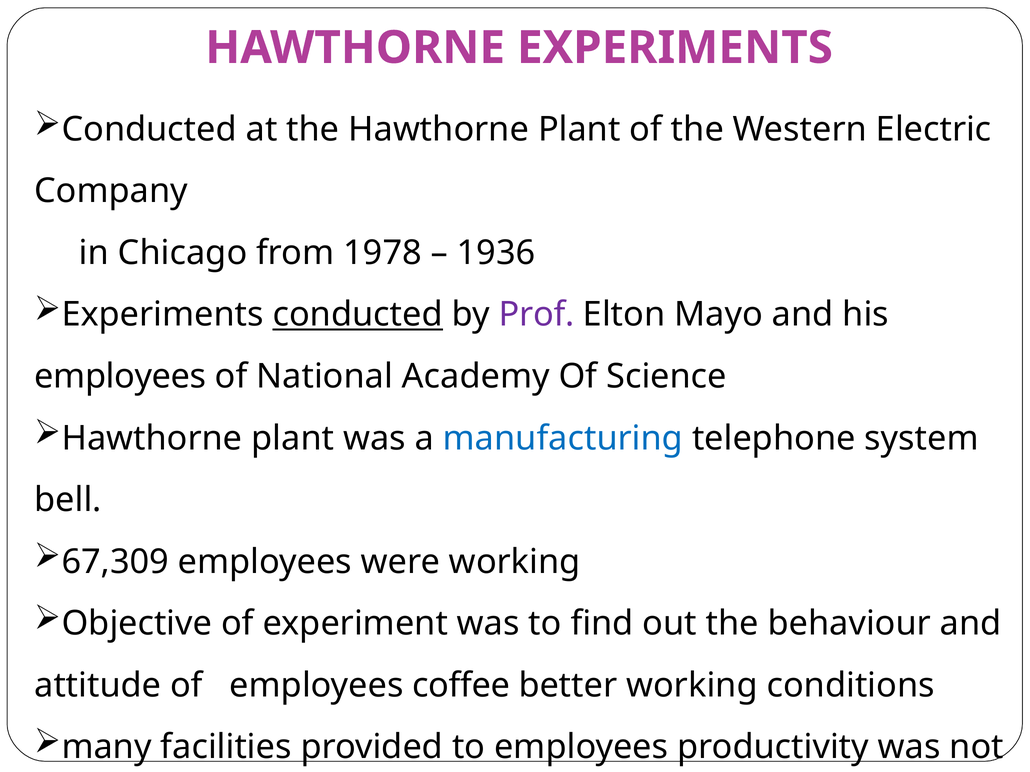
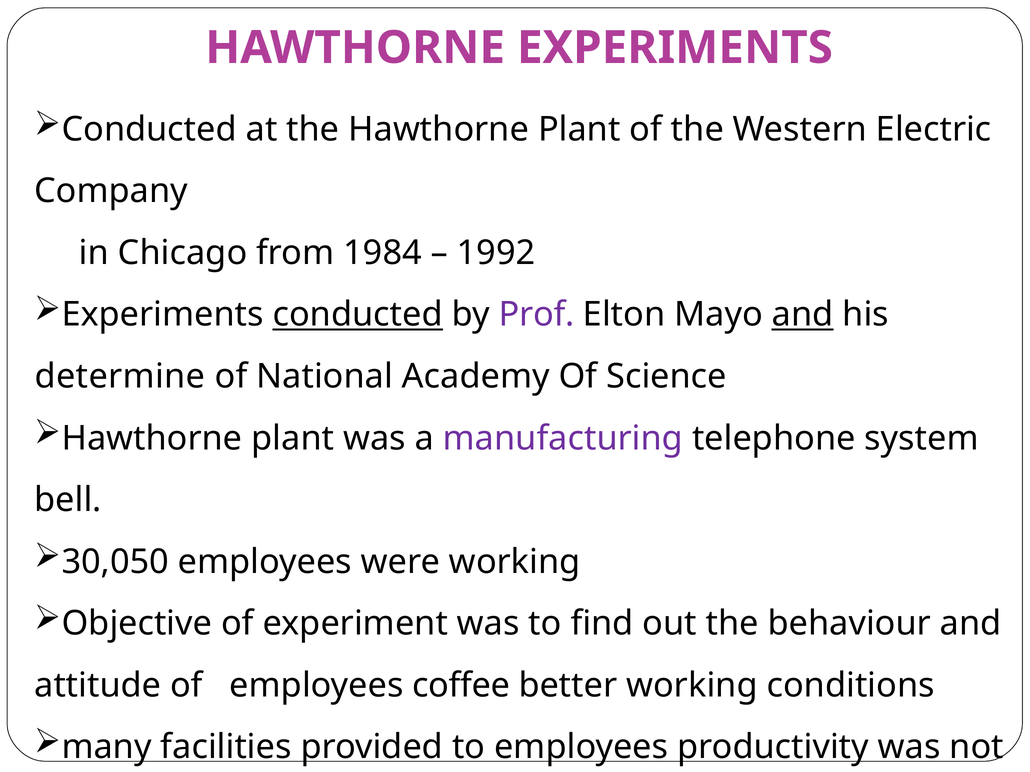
1978: 1978 -> 1984 (383, 253)
1936: 1936 -> 1992 (496, 253)
and underline: none -> present (803, 315)
employees: employees -> determine (120, 377)
manufacturing colour: blue -> purple (563, 438)
67,309: 67,309 -> 30,050 (115, 562)
